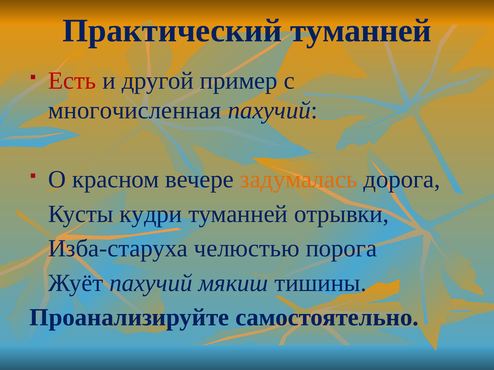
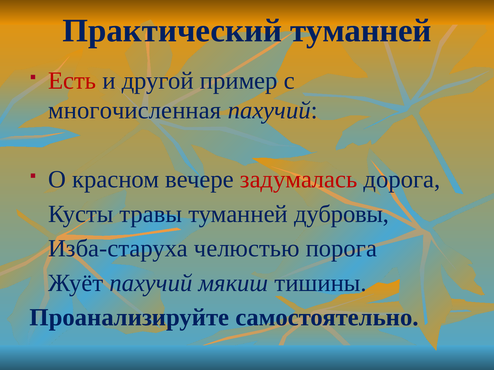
задумалась colour: orange -> red (299, 180)
кудри: кудри -> травы (151, 214)
отрывки: отрывки -> дубровы (342, 214)
